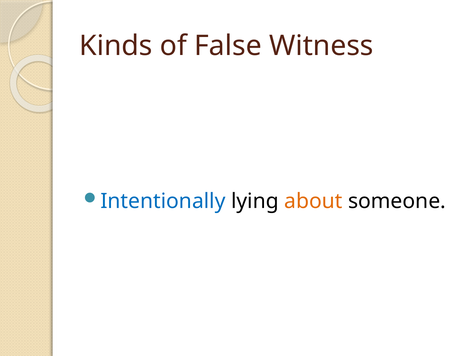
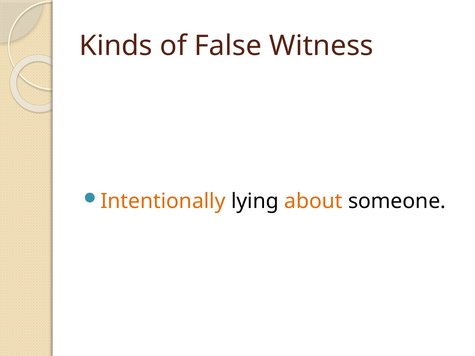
Intentionally colour: blue -> orange (163, 201)
